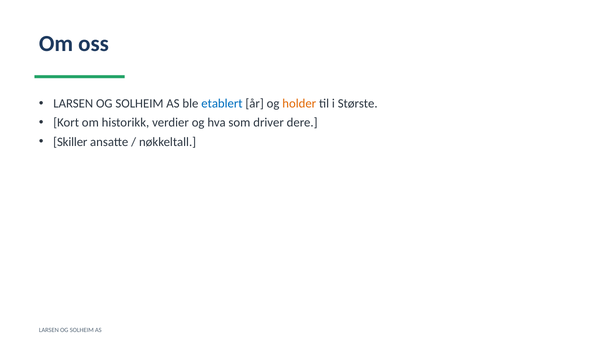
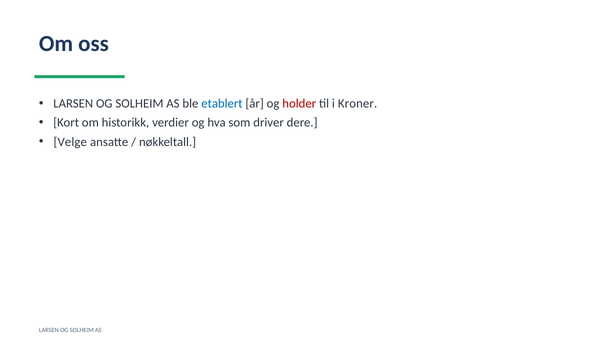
holder colour: orange -> red (299, 104)
Største: Største -> Kroner (358, 104)
Skiller: Skiller -> Velge (70, 142)
